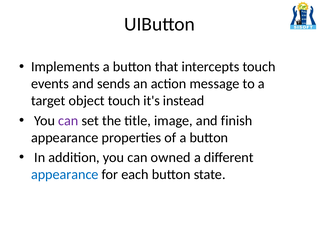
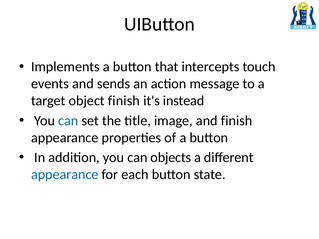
object touch: touch -> finish (124, 101)
can colour: purple -> blue (68, 121)
owned: owned -> objects (171, 158)
